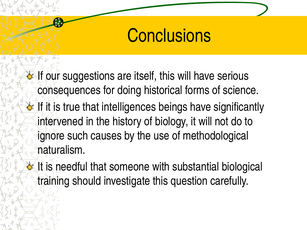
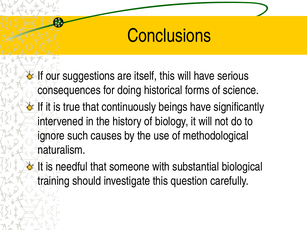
intelligences: intelligences -> continuously (129, 107)
